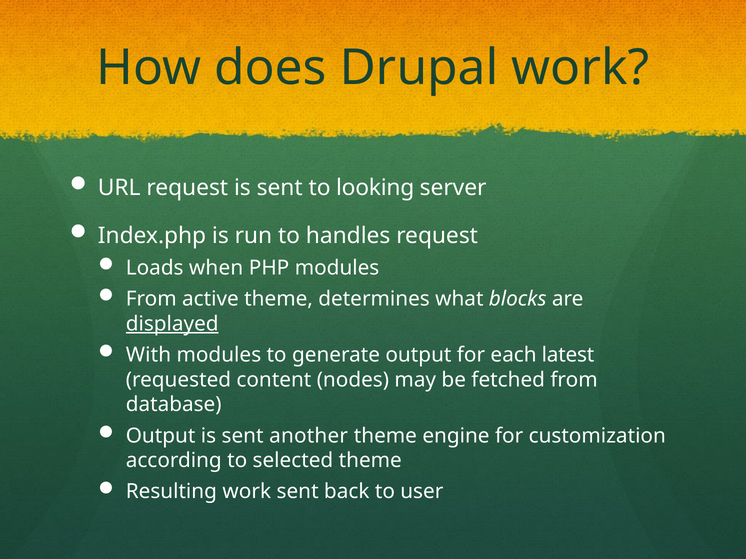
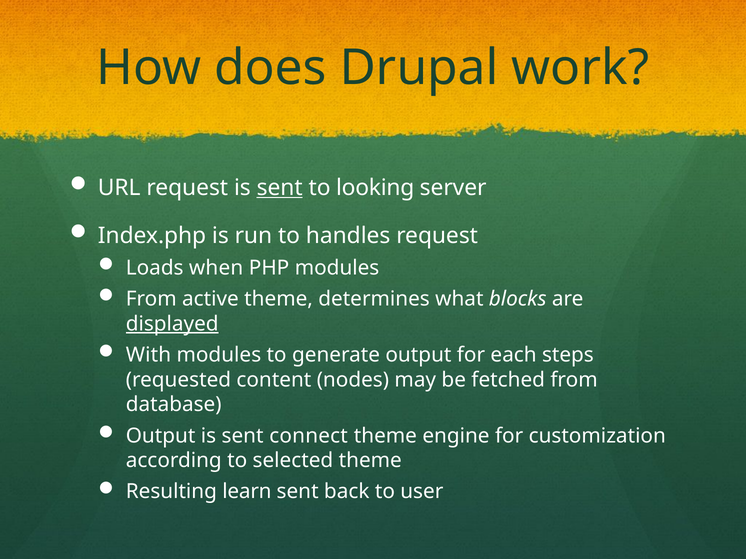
sent underline: none -> present (280, 188)
latest: latest -> steps (568, 355)
another: another -> connect (309, 436)
Resulting work: work -> learn (247, 492)
